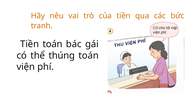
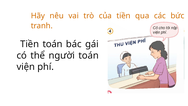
thúng: thúng -> người (62, 55)
